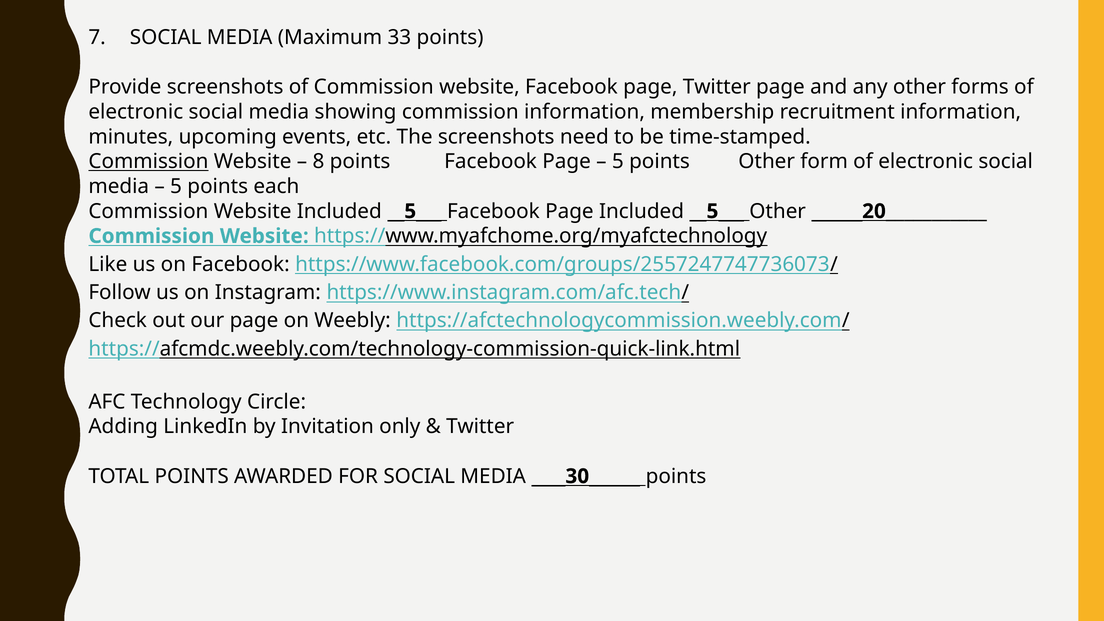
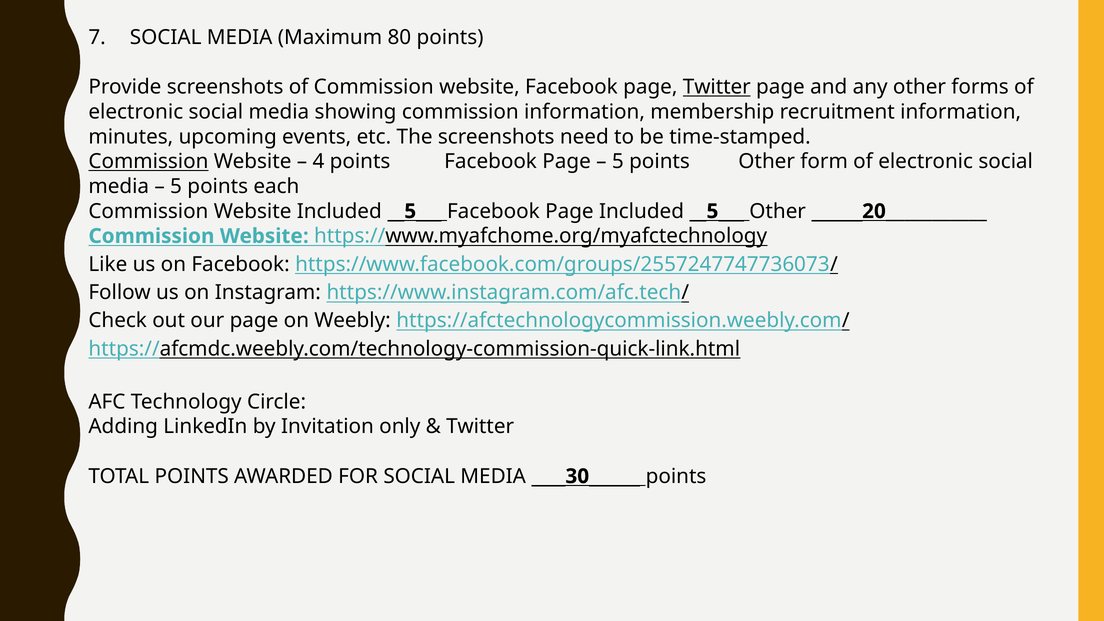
33: 33 -> 80 (399, 37)
Twitter underline: none -> present (717, 87)
8: 8 -> 4 (318, 162)
